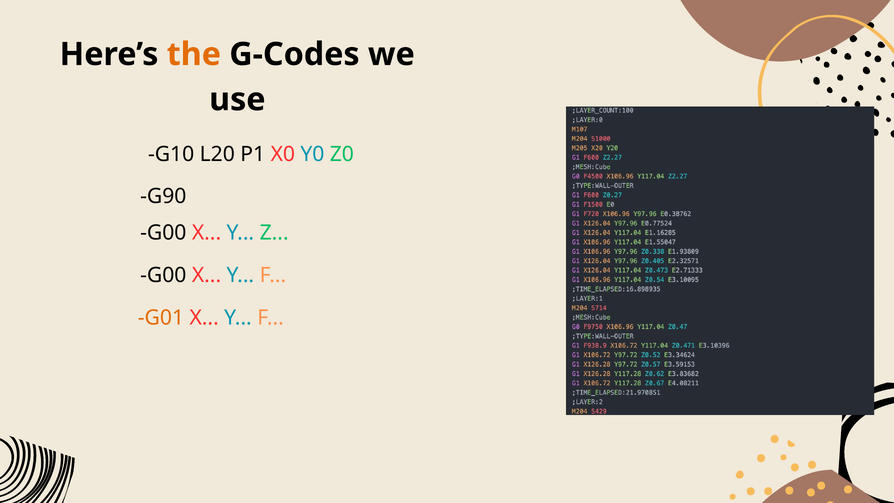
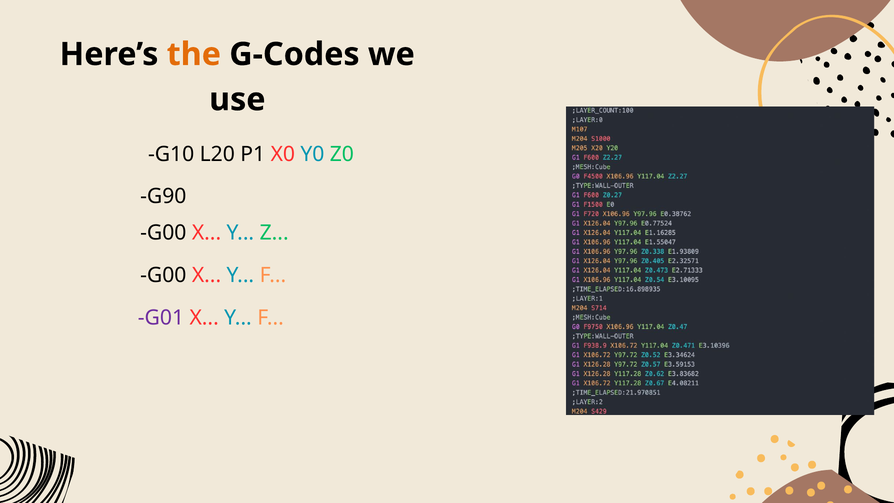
G01 colour: orange -> purple (161, 317)
